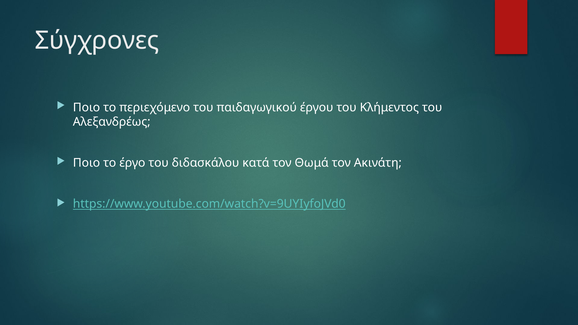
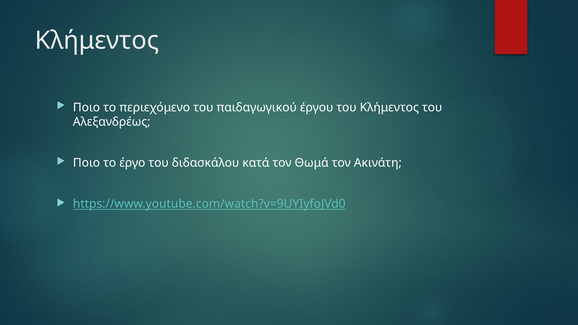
Σύγχρονες: Σύγχρονες -> Κλήμεντος (97, 41)
